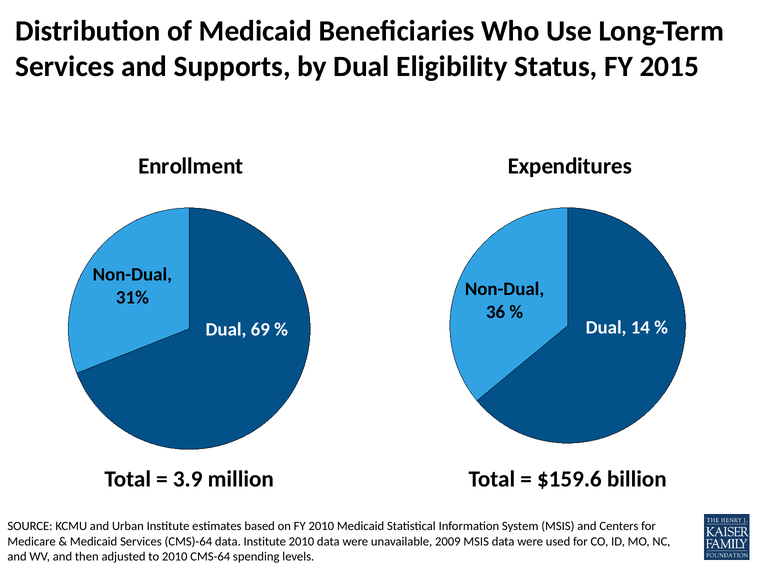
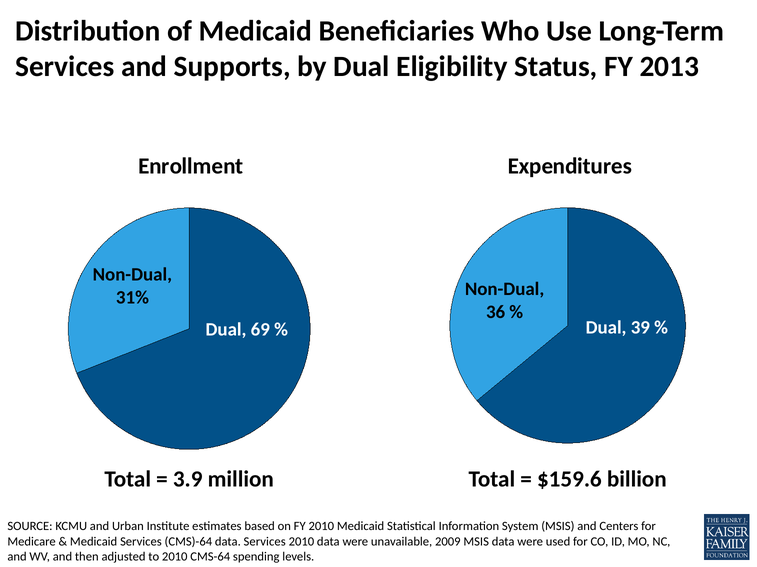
2015: 2015 -> 2013 (669, 66)
14: 14 -> 39 (640, 328)
data Institute: Institute -> Services (265, 542)
